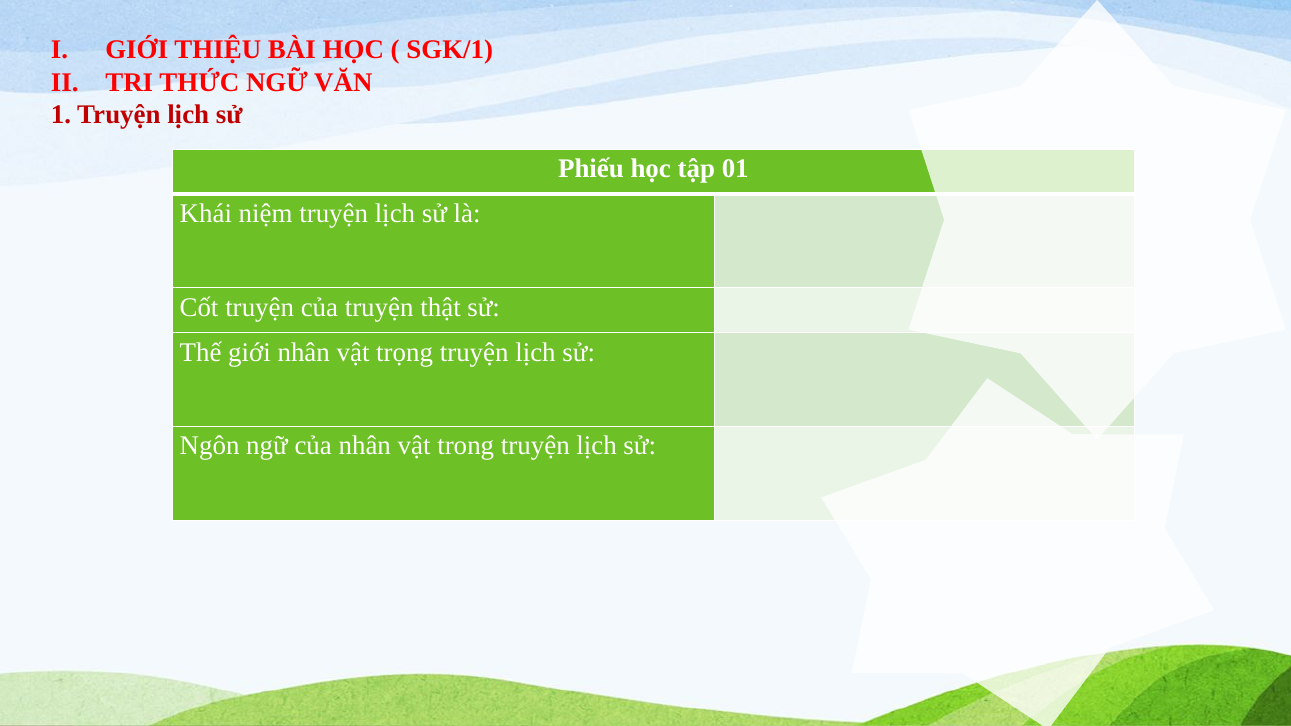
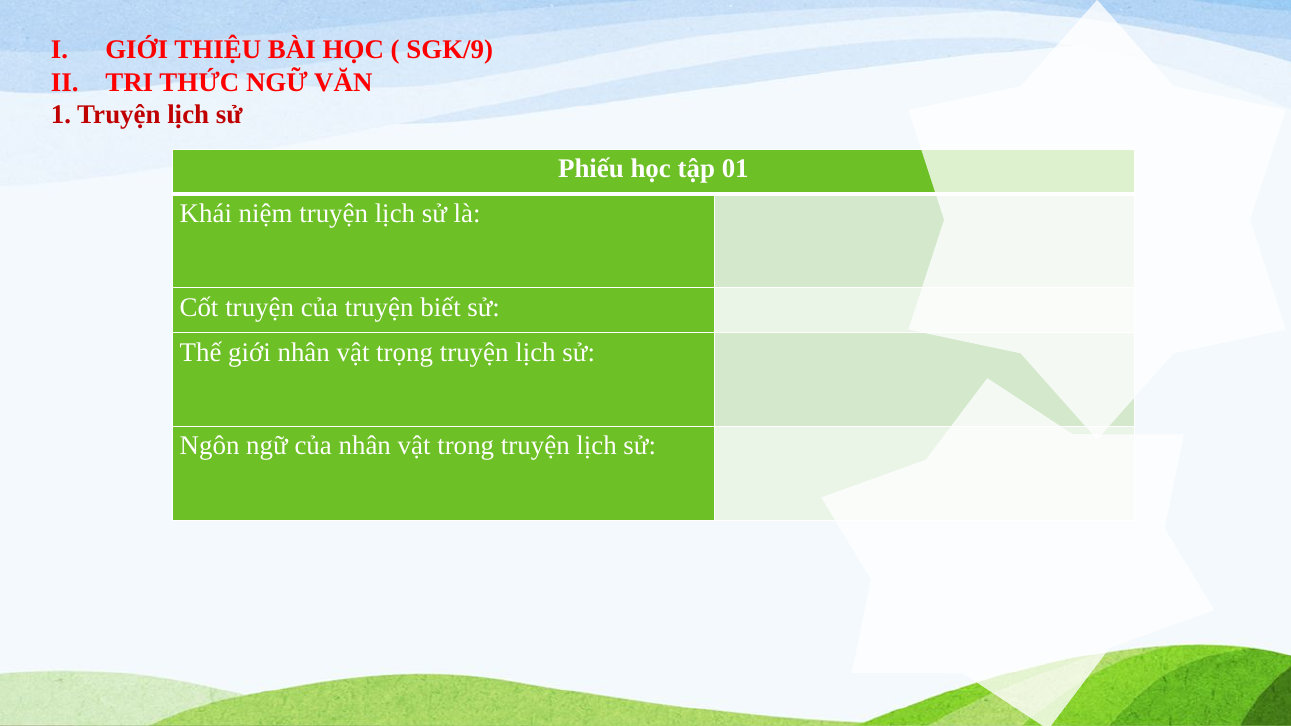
SGK/1: SGK/1 -> SGK/9 (450, 50)
thật: thật -> biết (441, 308)
